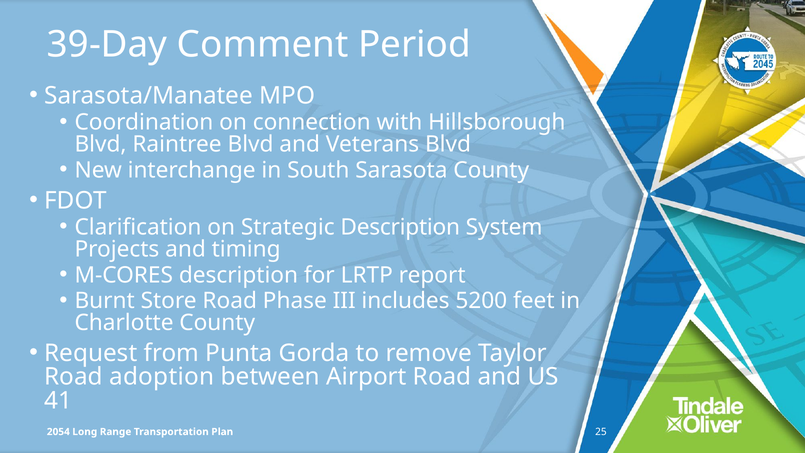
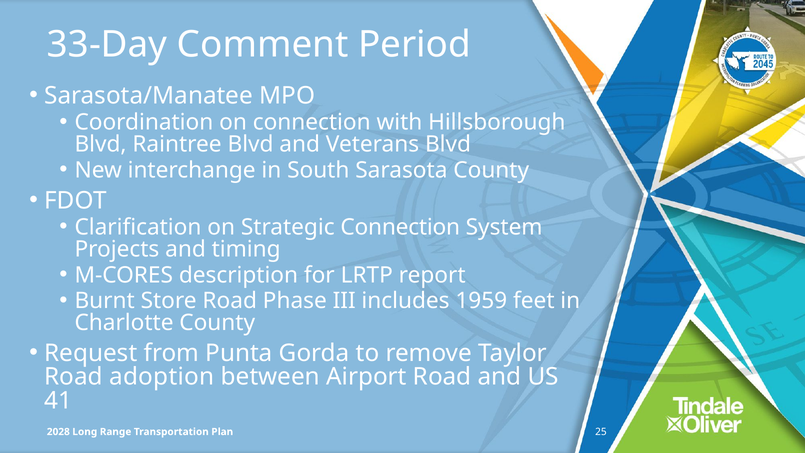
39-Day: 39-Day -> 33-Day (107, 45)
Strategic Description: Description -> Connection (400, 227)
5200: 5200 -> 1959 (481, 301)
2054: 2054 -> 2028 (58, 432)
